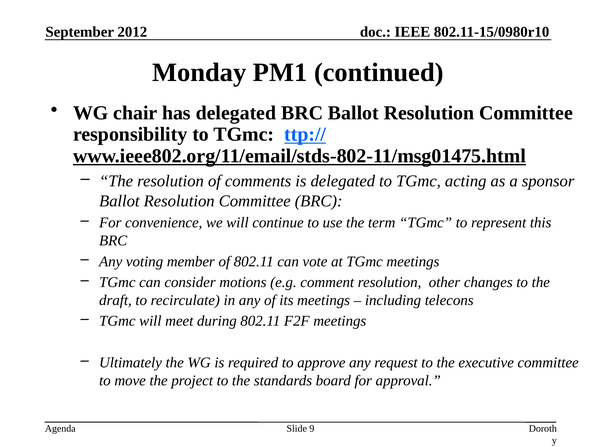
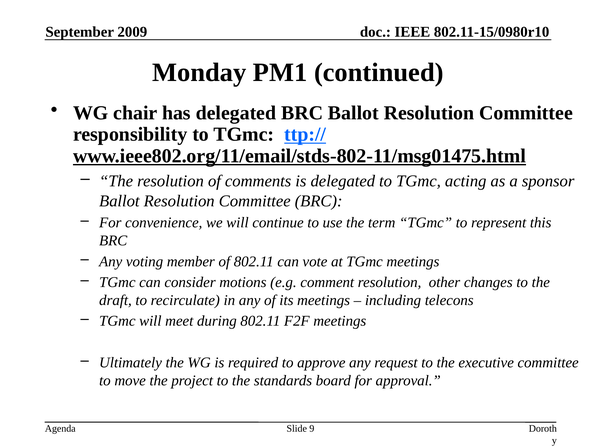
2012: 2012 -> 2009 (132, 32)
